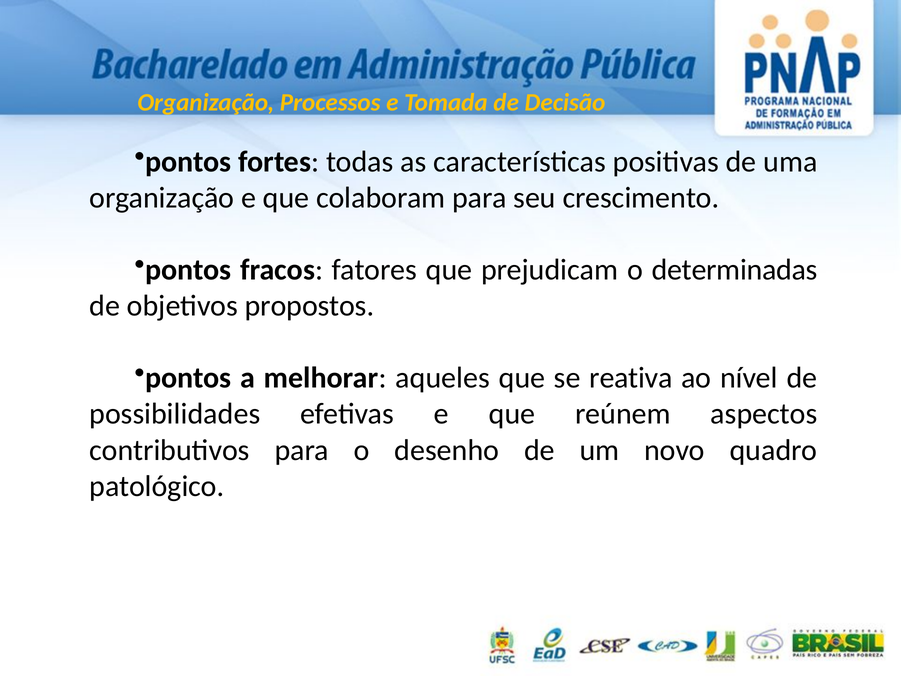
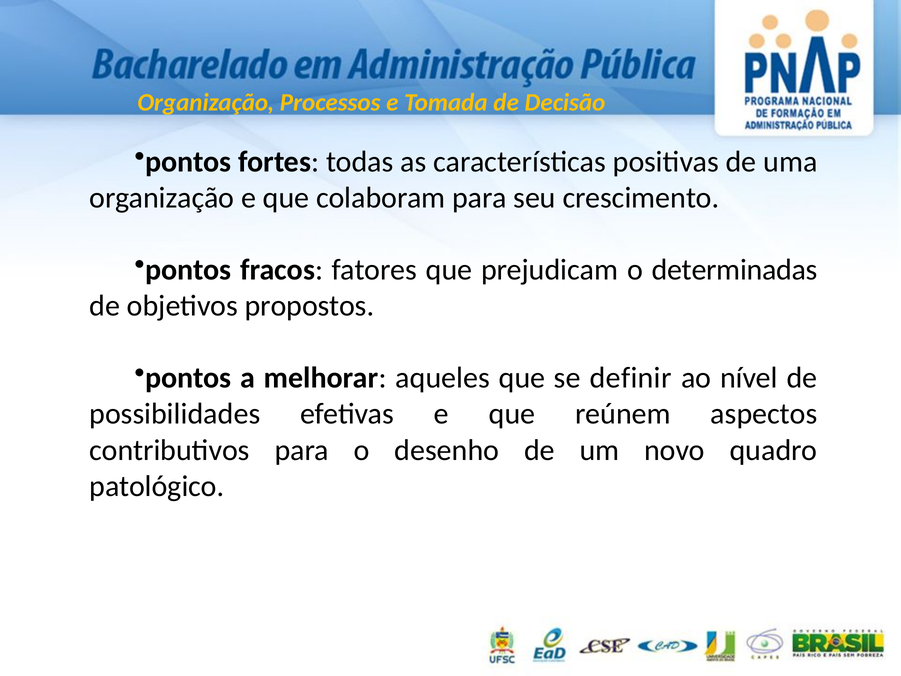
reativa: reativa -> definir (631, 378)
